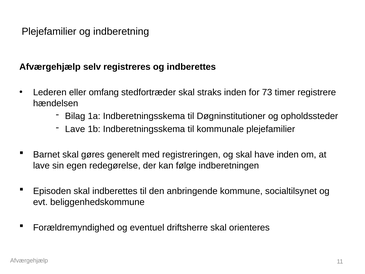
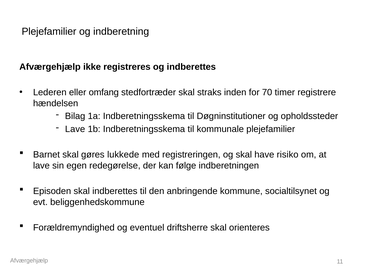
selv: selv -> ikke (92, 67)
73: 73 -> 70 (267, 92)
generelt: generelt -> lukkede (123, 154)
have inden: inden -> risiko (288, 154)
